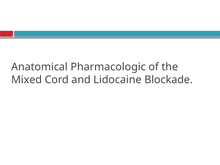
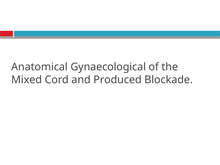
Pharmacologic: Pharmacologic -> Gynaecological (108, 67)
Lidocaine: Lidocaine -> Produced (118, 80)
